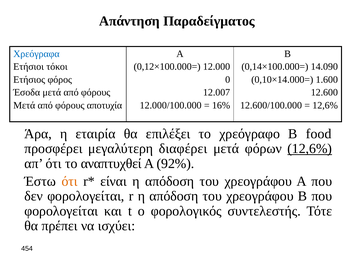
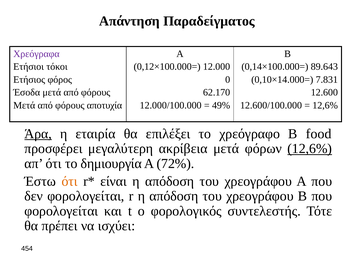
Χρεόγραφα colour: blue -> purple (36, 54)
14.090: 14.090 -> 89.643 (324, 67)
1.600: 1.600 -> 7.831 (327, 79)
12.007: 12.007 -> 62.170 (217, 92)
16%: 16% -> 49% (221, 105)
Άρα underline: none -> present (38, 134)
διαφέρει: διαφέρει -> ακρίβεια (183, 148)
αναπτυχθεί: αναπτυχθεί -> δημιουργία (111, 163)
92%: 92% -> 72% (176, 163)
